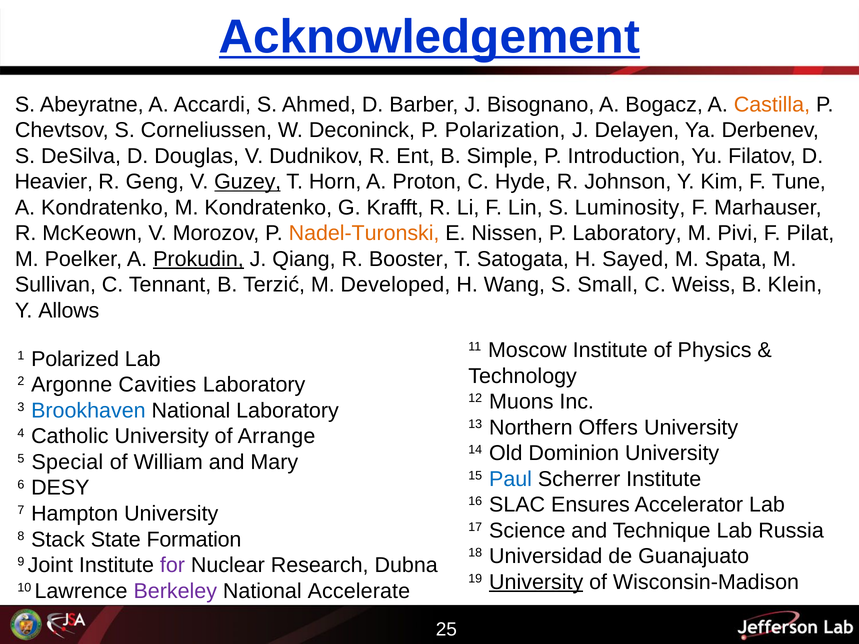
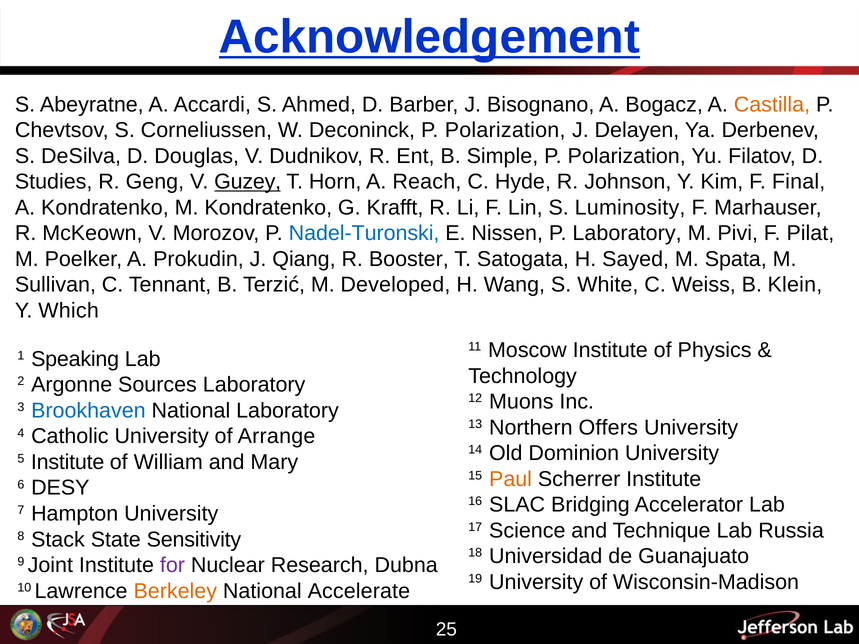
Introduction: Introduction -> Polarization (627, 156)
Heavier: Heavier -> Studies (54, 182)
Proton: Proton -> Reach (427, 182)
Tune: Tune -> Final (799, 182)
Nadel-Turonski colour: orange -> blue (364, 233)
Prokudin underline: present -> none (199, 259)
Small: Small -> White (608, 285)
Allows: Allows -> Which (69, 311)
Polarized: Polarized -> Speaking (75, 359)
Cavities: Cavities -> Sources (157, 385)
5 Special: Special -> Institute (68, 462)
Paul colour: blue -> orange (511, 479)
Ensures: Ensures -> Bridging (590, 505)
Formation: Formation -> Sensitivity (194, 540)
University underline: present -> none (536, 582)
Berkeley colour: purple -> orange (175, 591)
